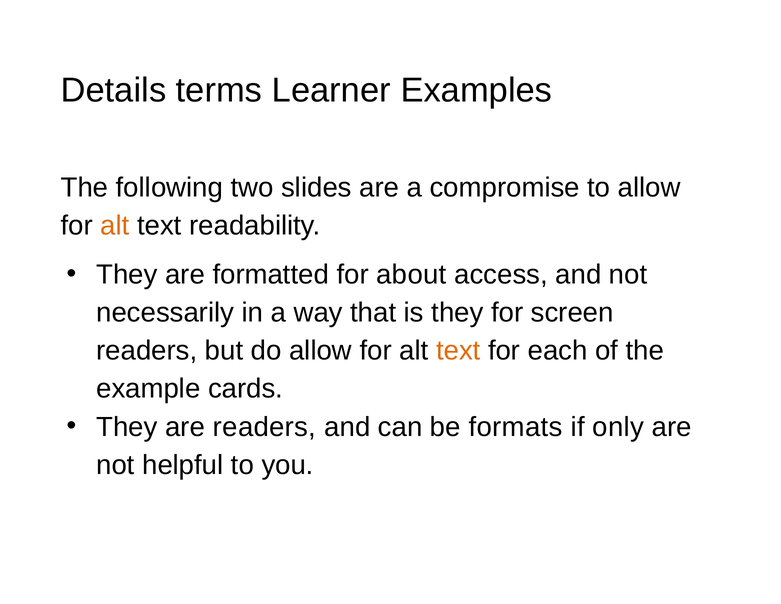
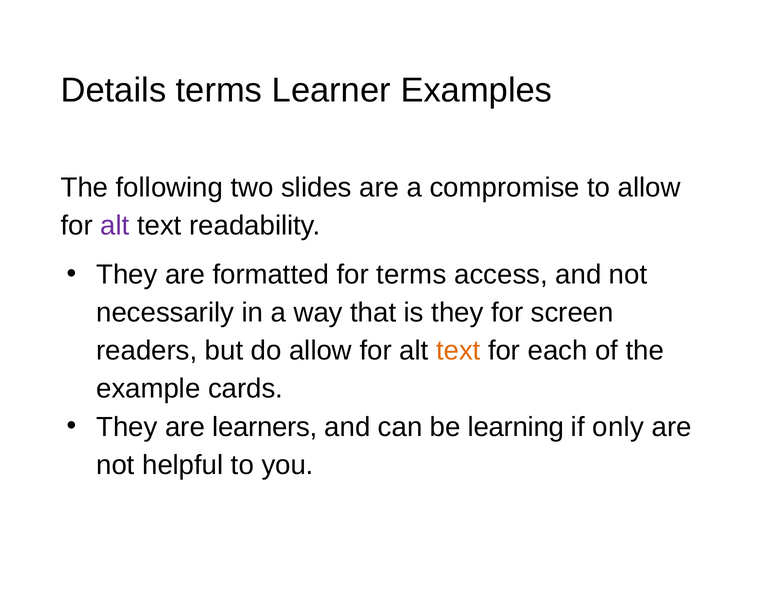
alt colour: orange -> purple (115, 226)
for about: about -> terms (411, 274)
are readers: readers -> learners (265, 427)
formats: formats -> learning (516, 427)
